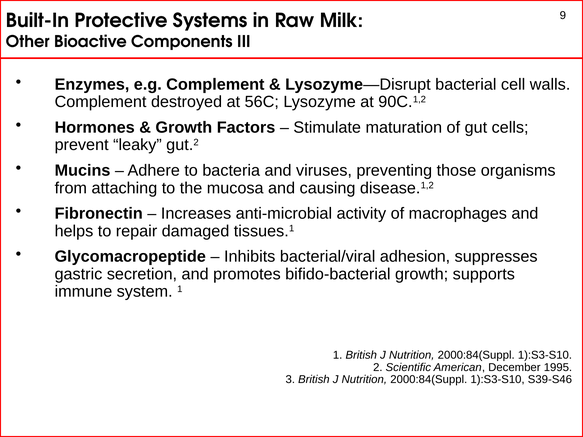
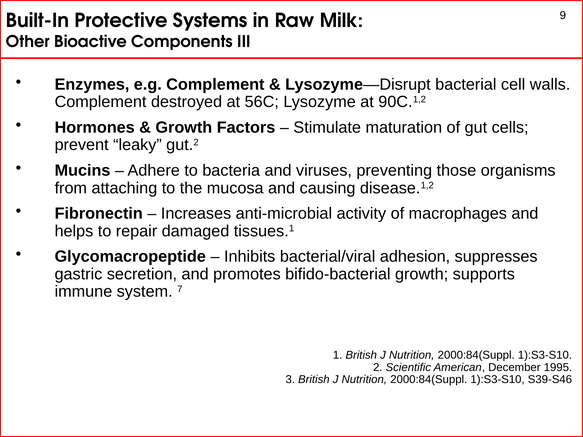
system 1: 1 -> 7 (180, 289)
